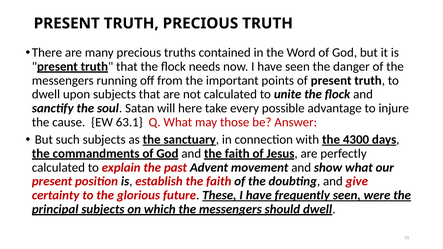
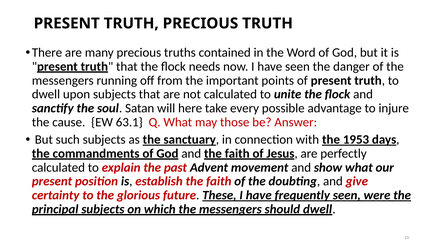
4300: 4300 -> 1953 (356, 140)
